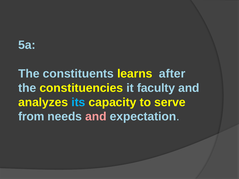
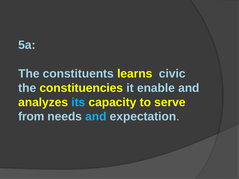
after: after -> civic (172, 74)
faculty: faculty -> enable (156, 88)
and colour: pink -> light blue (96, 117)
